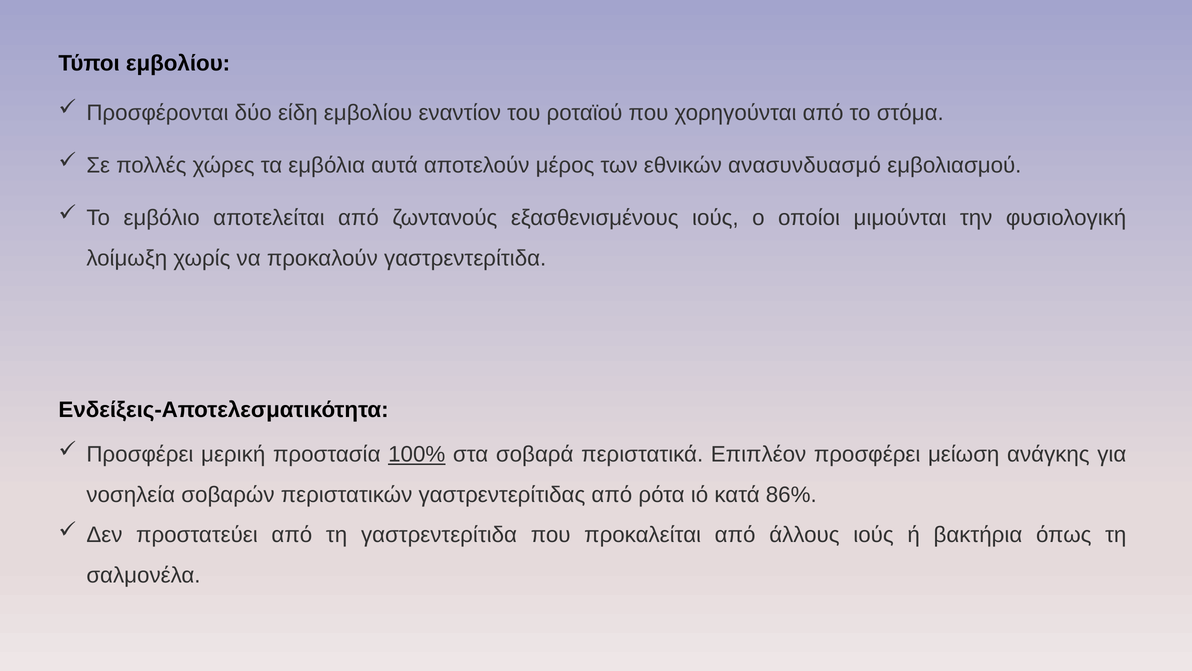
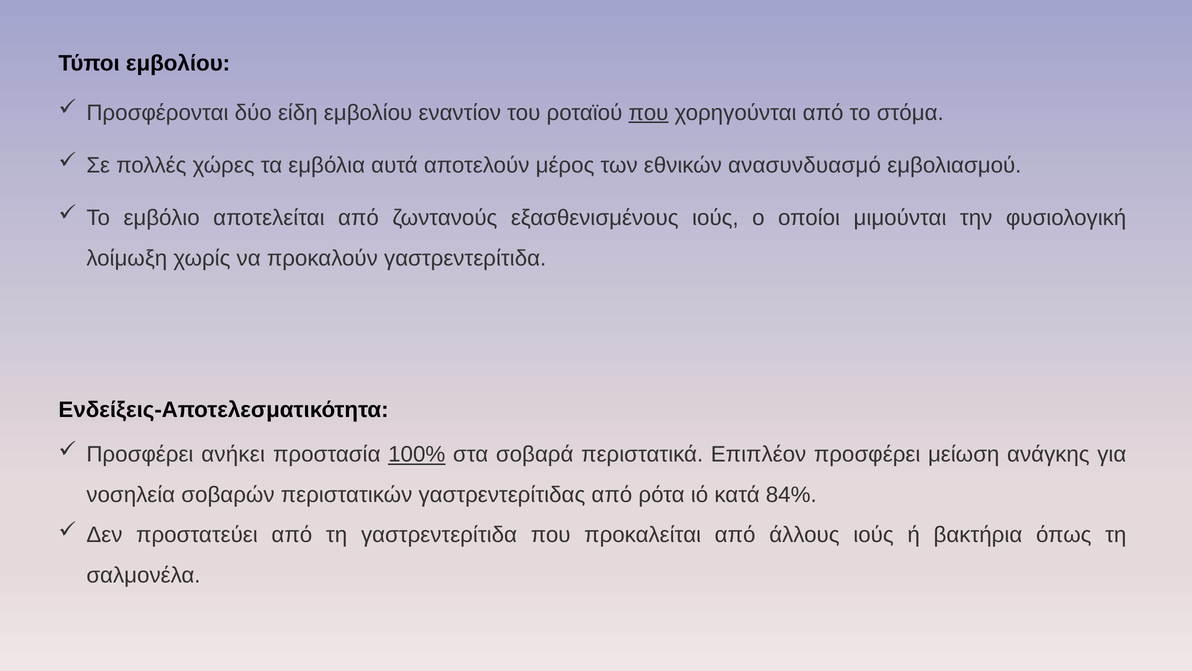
που underline: none -> present (648, 113)
μερική: μερική -> ανήκει (233, 454)
86%: 86% -> 84% (791, 494)
